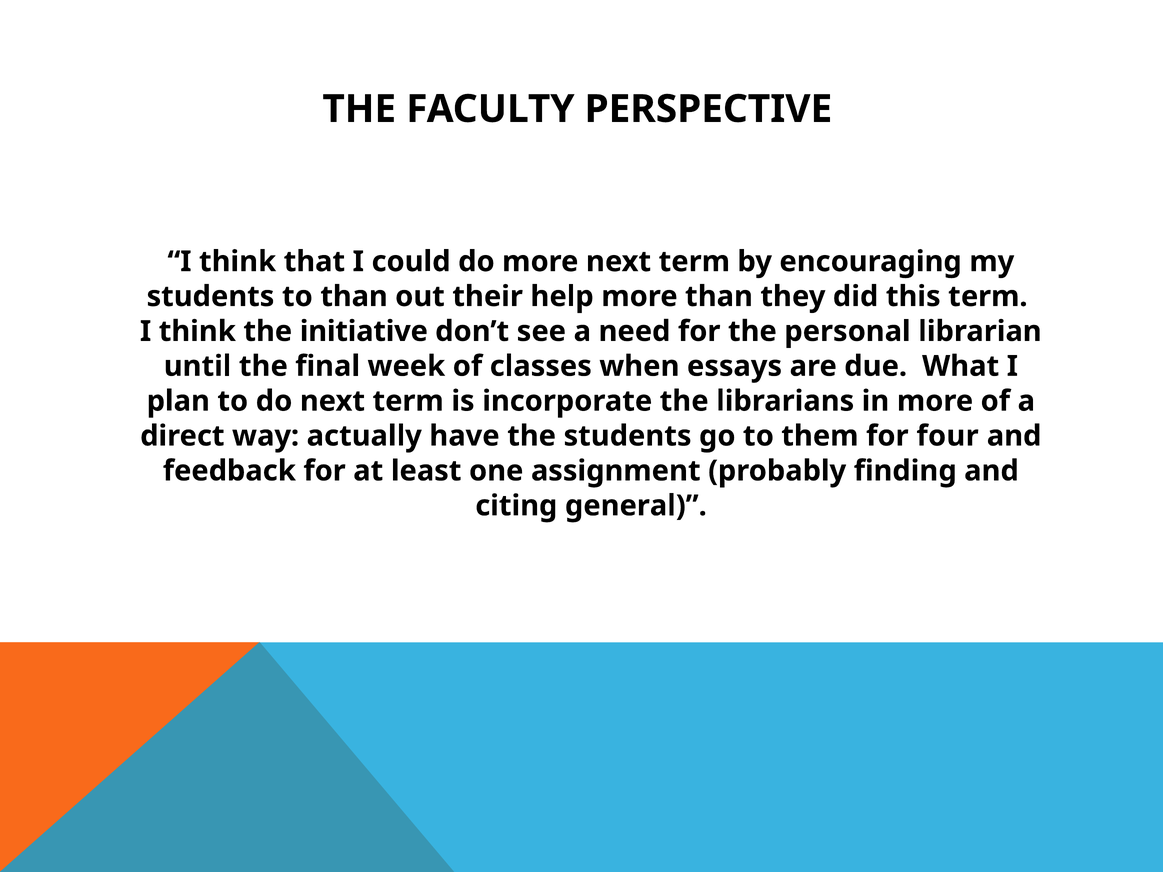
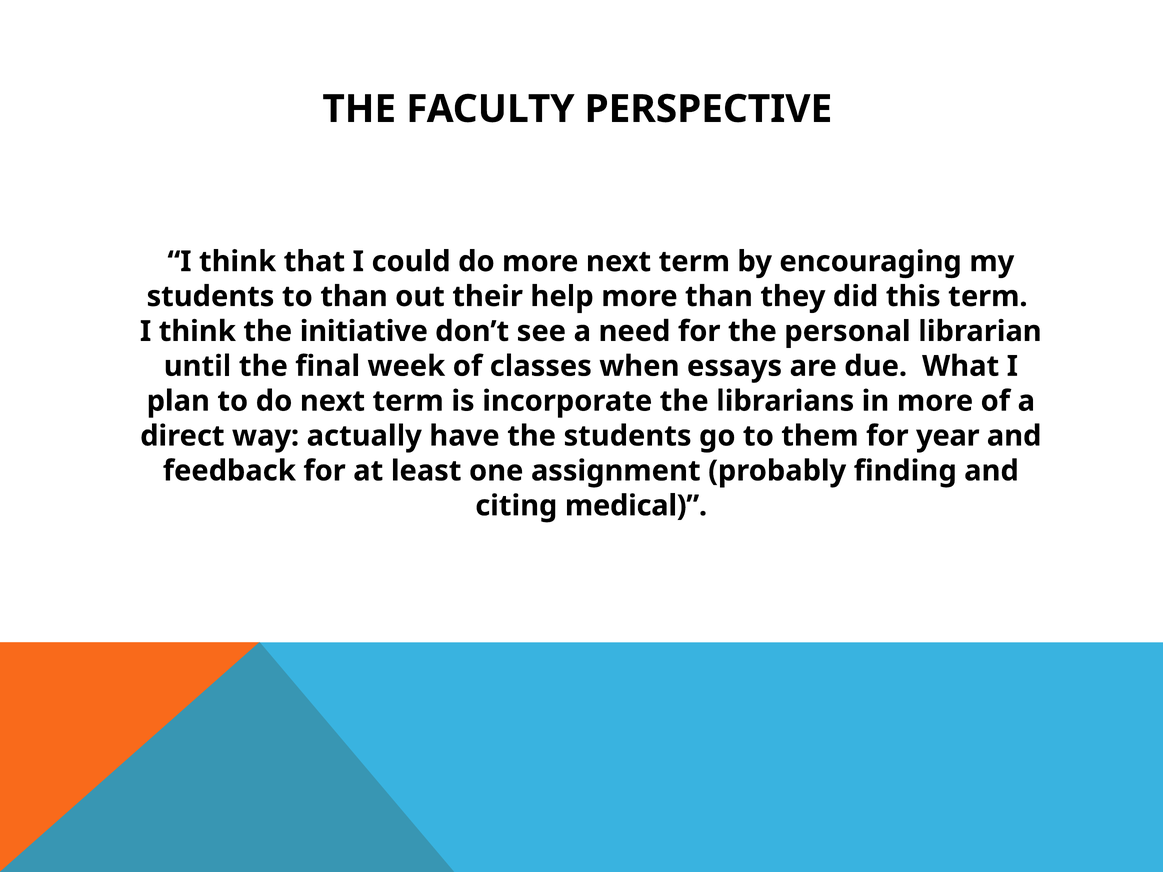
four: four -> year (948, 436)
general: general -> medical (636, 506)
